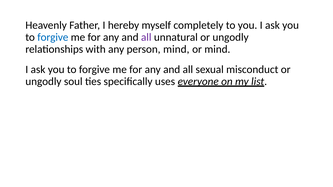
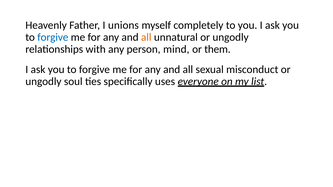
hereby: hereby -> unions (123, 25)
all colour: purple -> orange (146, 37)
or mind: mind -> them (217, 49)
